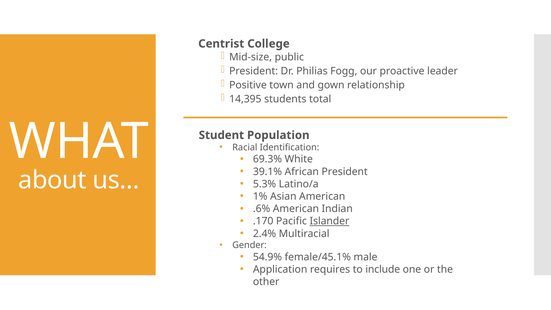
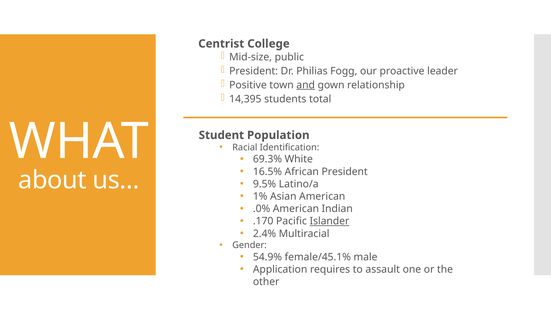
and underline: none -> present (306, 85)
39.1%: 39.1% -> 16.5% (267, 172)
5.3%: 5.3% -> 9.5% (265, 184)
.6%: .6% -> .0% (262, 209)
include: include -> assault (383, 269)
